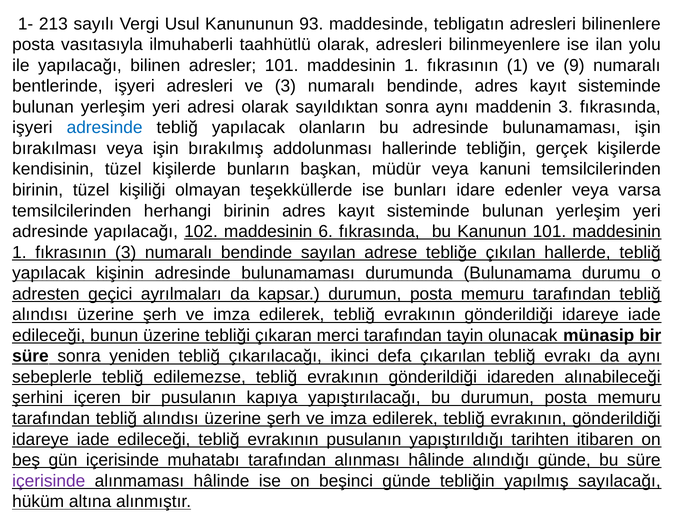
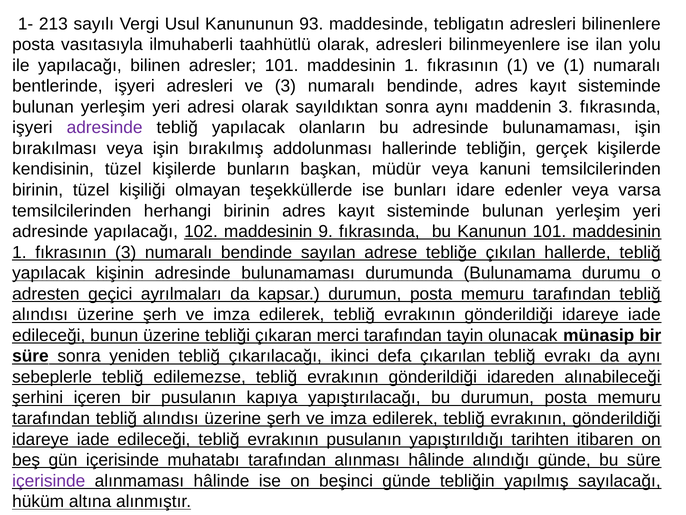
ve 9: 9 -> 1 (574, 65)
adresinde colour: blue -> purple (105, 128)
6: 6 -> 9 (326, 231)
